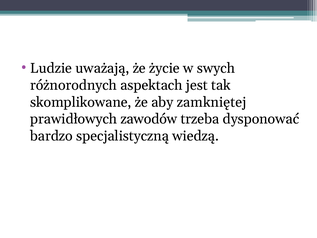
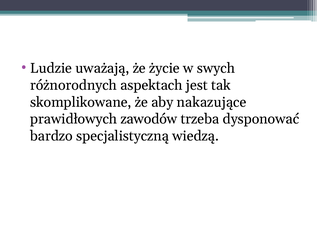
zamkniętej: zamkniętej -> nakazujące (212, 102)
